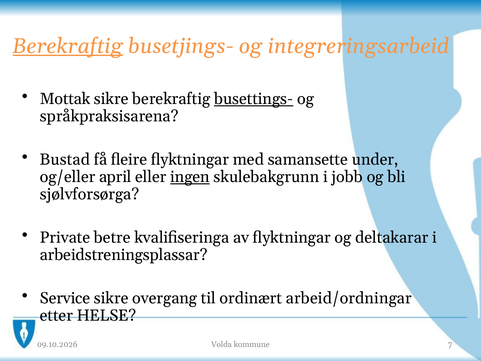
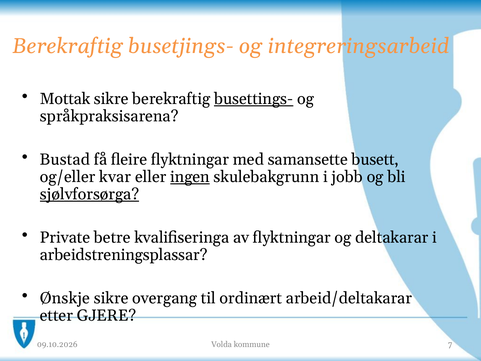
Berekraftig underline: present -> none (68, 46)
under: under -> busett (375, 159)
april: april -> kvar (115, 177)
sjølvforsørga underline: none -> present (89, 194)
Service: Service -> Ønskje (65, 298)
arbeid/ordningar: arbeid/ordningar -> arbeid/deltakarar (349, 298)
HELSE: HELSE -> GJERE (106, 315)
